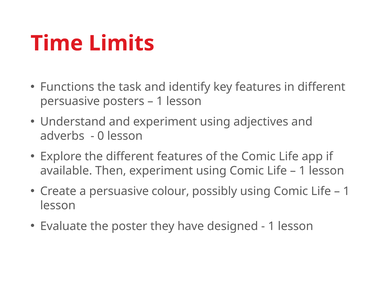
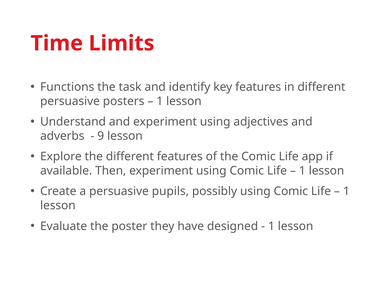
0: 0 -> 9 (101, 136)
colour: colour -> pupils (170, 192)
